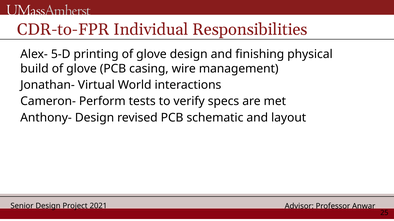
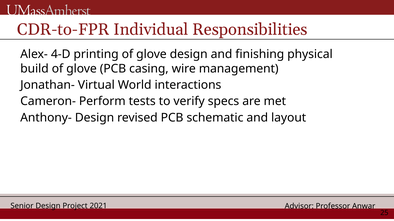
5-D: 5-D -> 4-D (61, 54)
